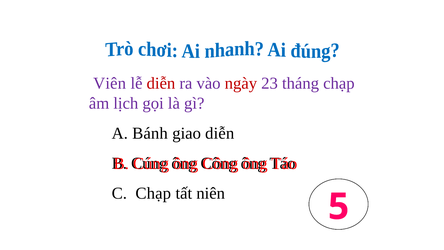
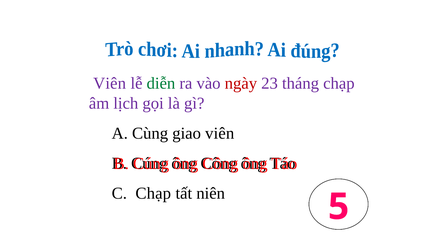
diễn colour: red -> green (161, 83)
Bánh: Bánh -> Cùng (150, 133)
giao diễn: diễn -> viên (220, 133)
